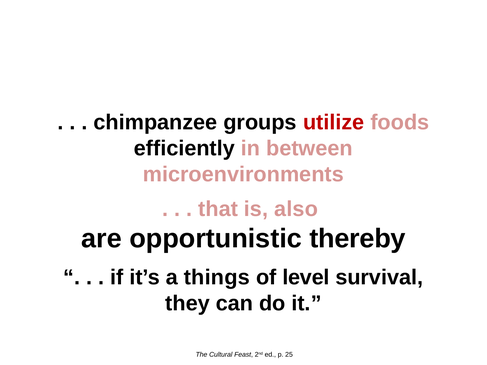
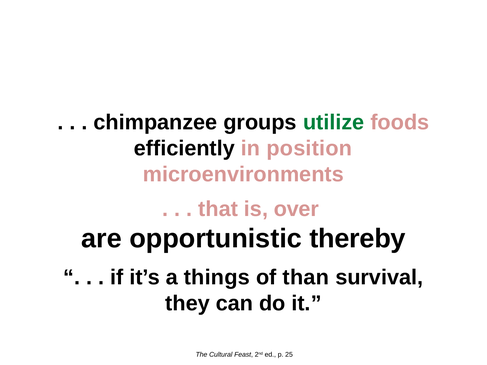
utilize colour: red -> green (334, 122)
between: between -> position (309, 148)
also: also -> over (296, 209)
level: level -> than (306, 277)
